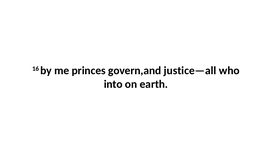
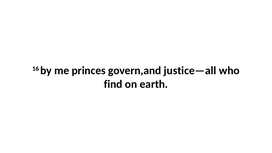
into: into -> find (113, 84)
